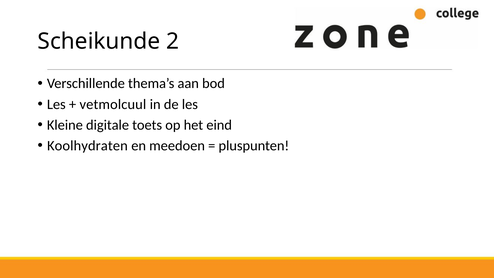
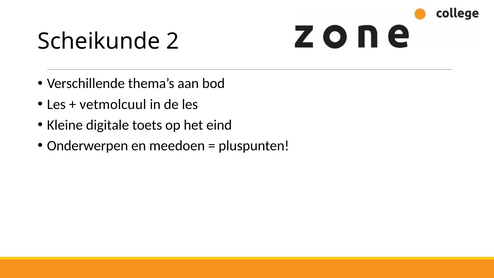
Koolhydraten: Koolhydraten -> Onderwerpen (88, 146)
